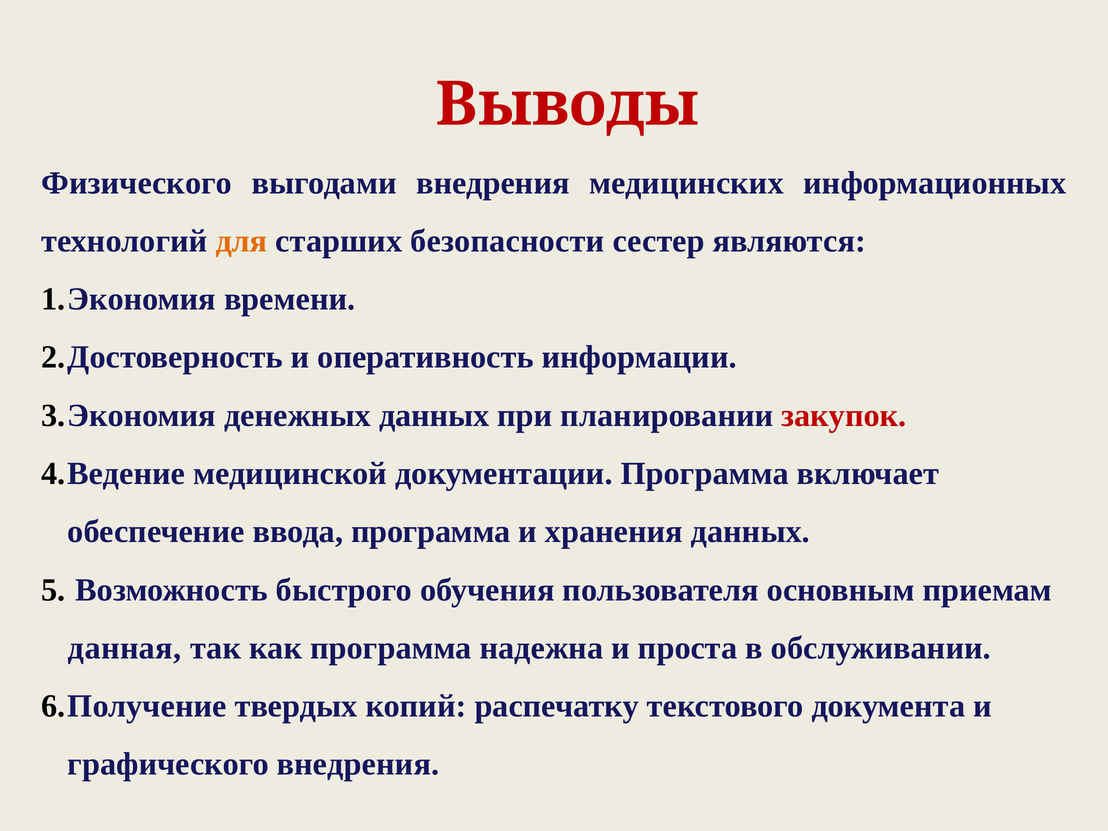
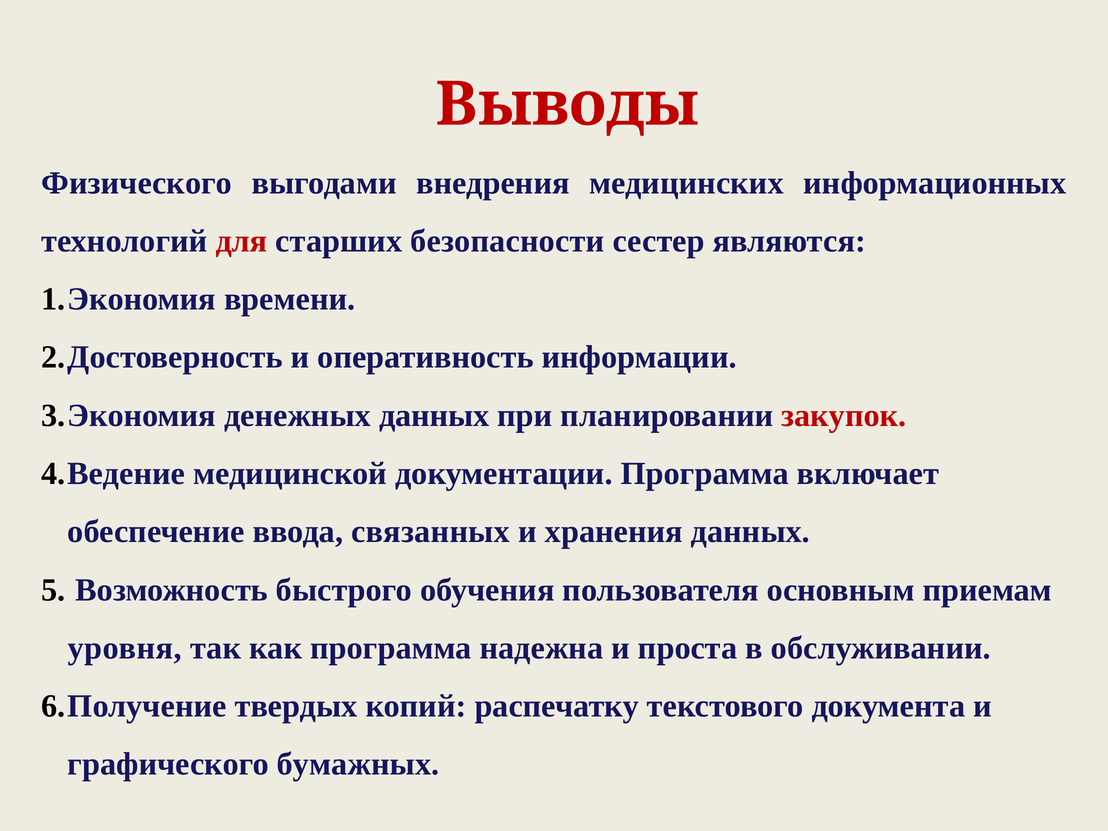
для colour: orange -> red (241, 241)
ввода программа: программа -> связанных (431, 532)
данная: данная -> уровня (125, 648)
графического внедрения: внедрения -> бумажных (358, 764)
